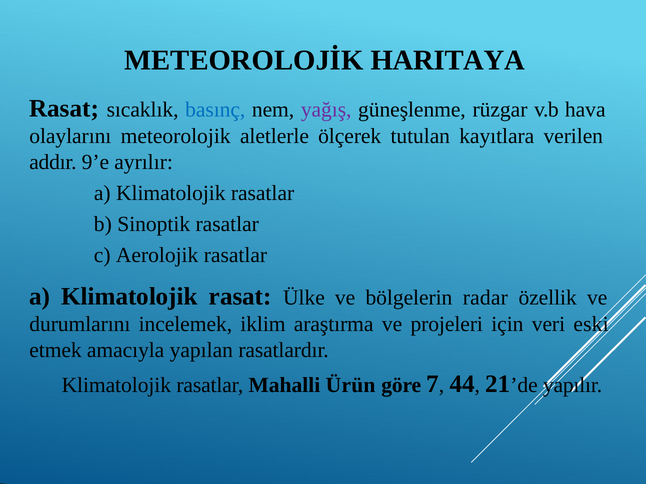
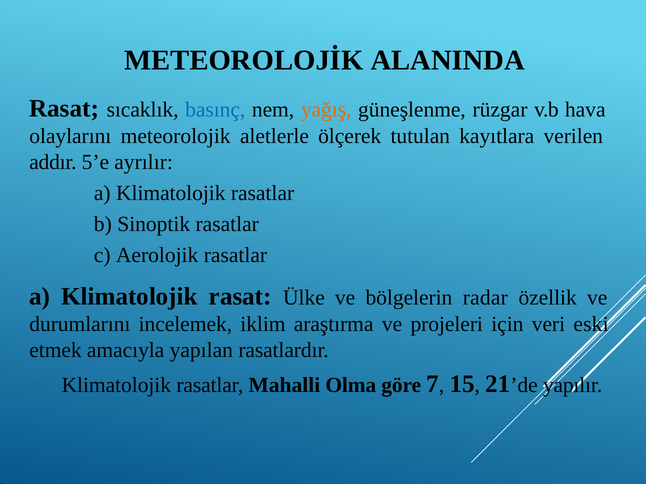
HARITAYA: HARITAYA -> ALANINDA (448, 60)
yağış colour: purple -> orange (326, 110)
9’e: 9’e -> 5’e (95, 162)
Ürün: Ürün -> Olma (351, 386)
44: 44 -> 15 (462, 385)
